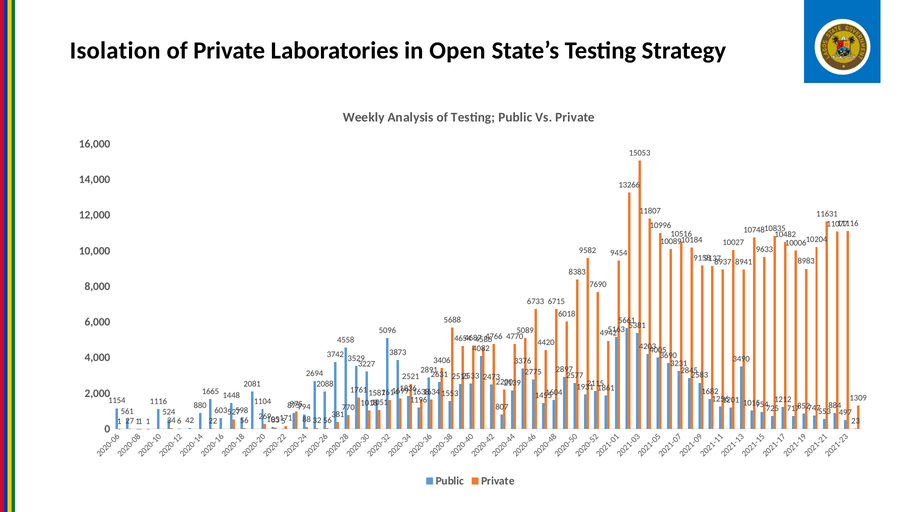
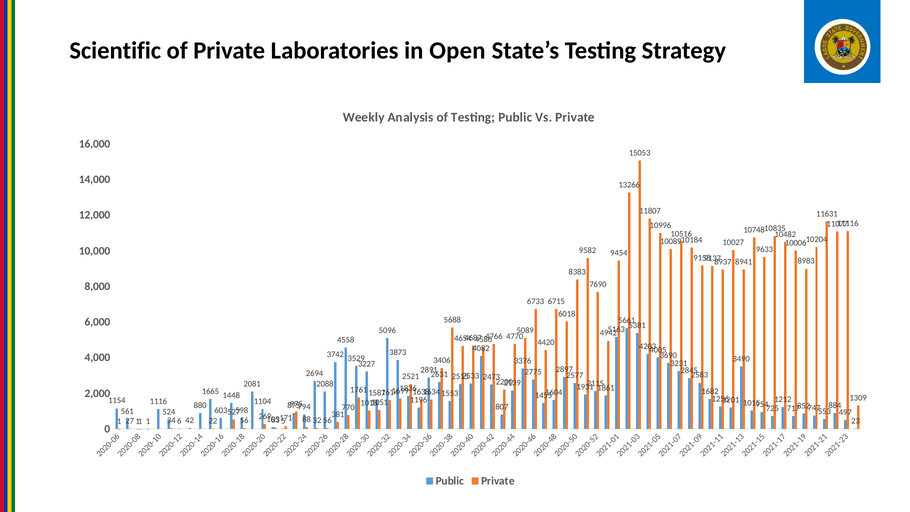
Isolation: Isolation -> Scientific (115, 51)
